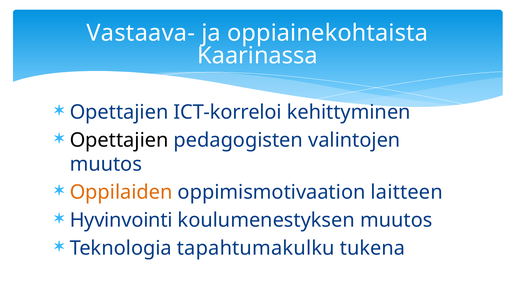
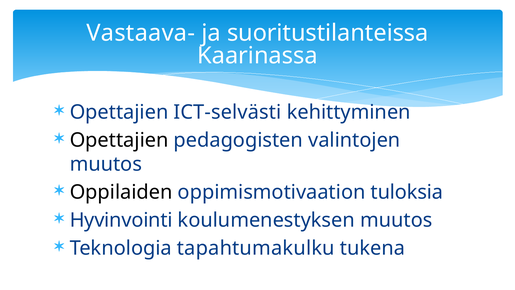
oppiainekohtaista: oppiainekohtaista -> suoritustilanteissa (328, 33)
ICT-korreloi: ICT-korreloi -> ICT-selvästi (228, 112)
Oppilaiden colour: orange -> black (121, 192)
laitteen: laitteen -> tuloksia (407, 192)
